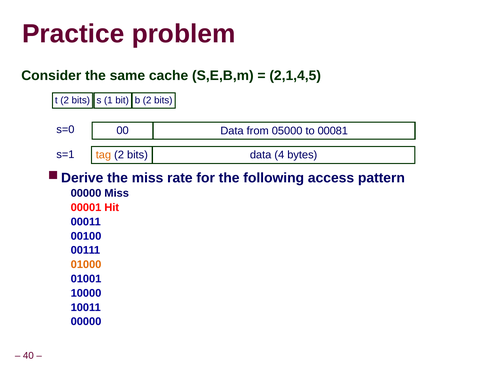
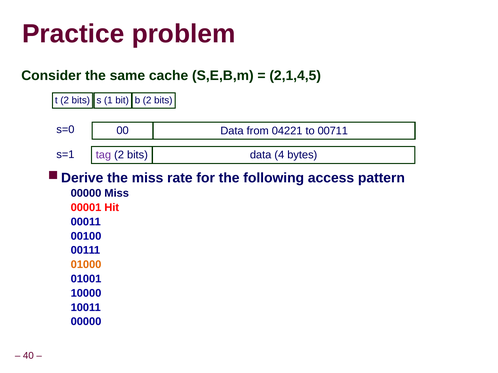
05000: 05000 -> 04221 (287, 131)
00081: 00081 -> 00711 (333, 131)
tag colour: orange -> purple (103, 155)
